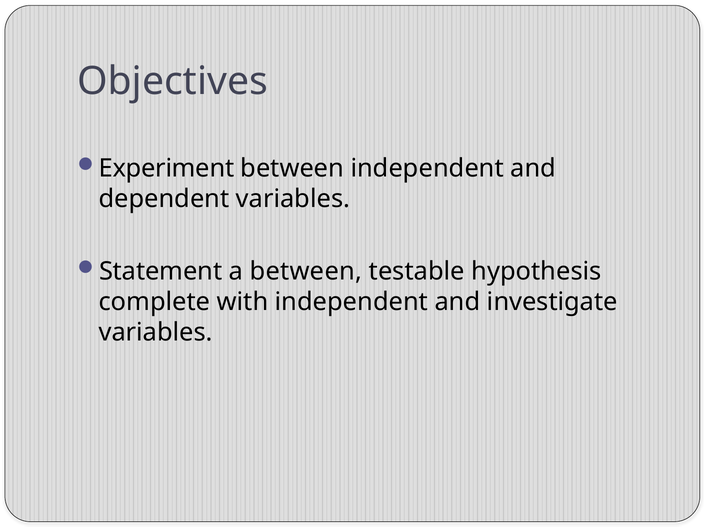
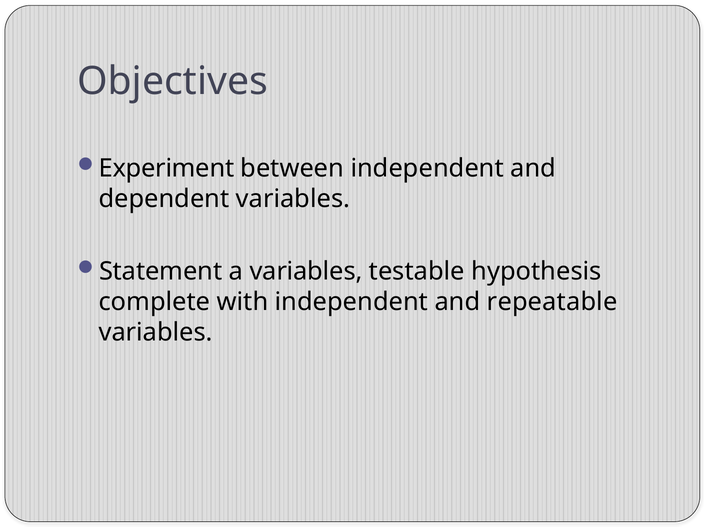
a between: between -> variables (306, 271)
investigate: investigate -> repeatable (552, 302)
